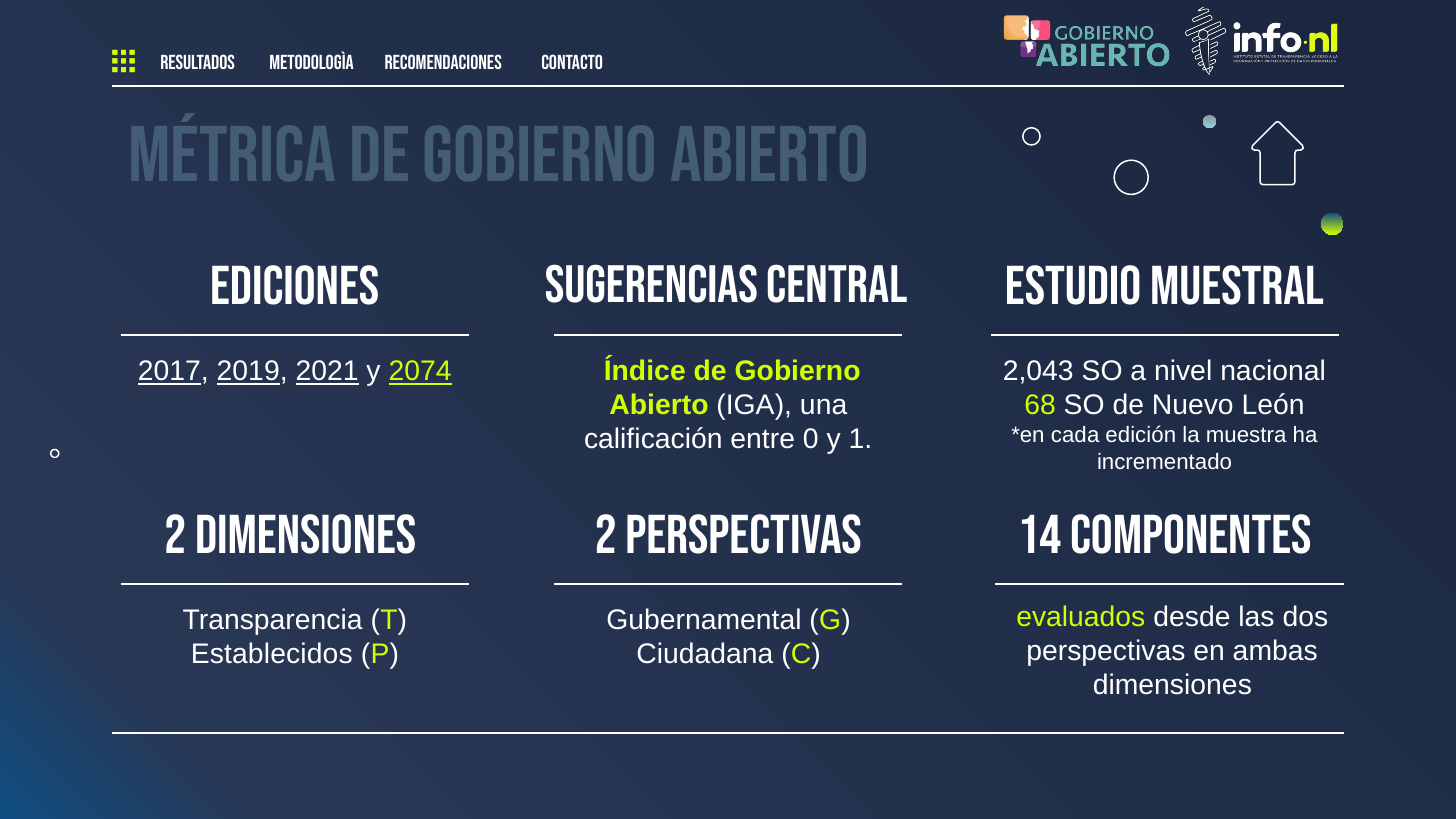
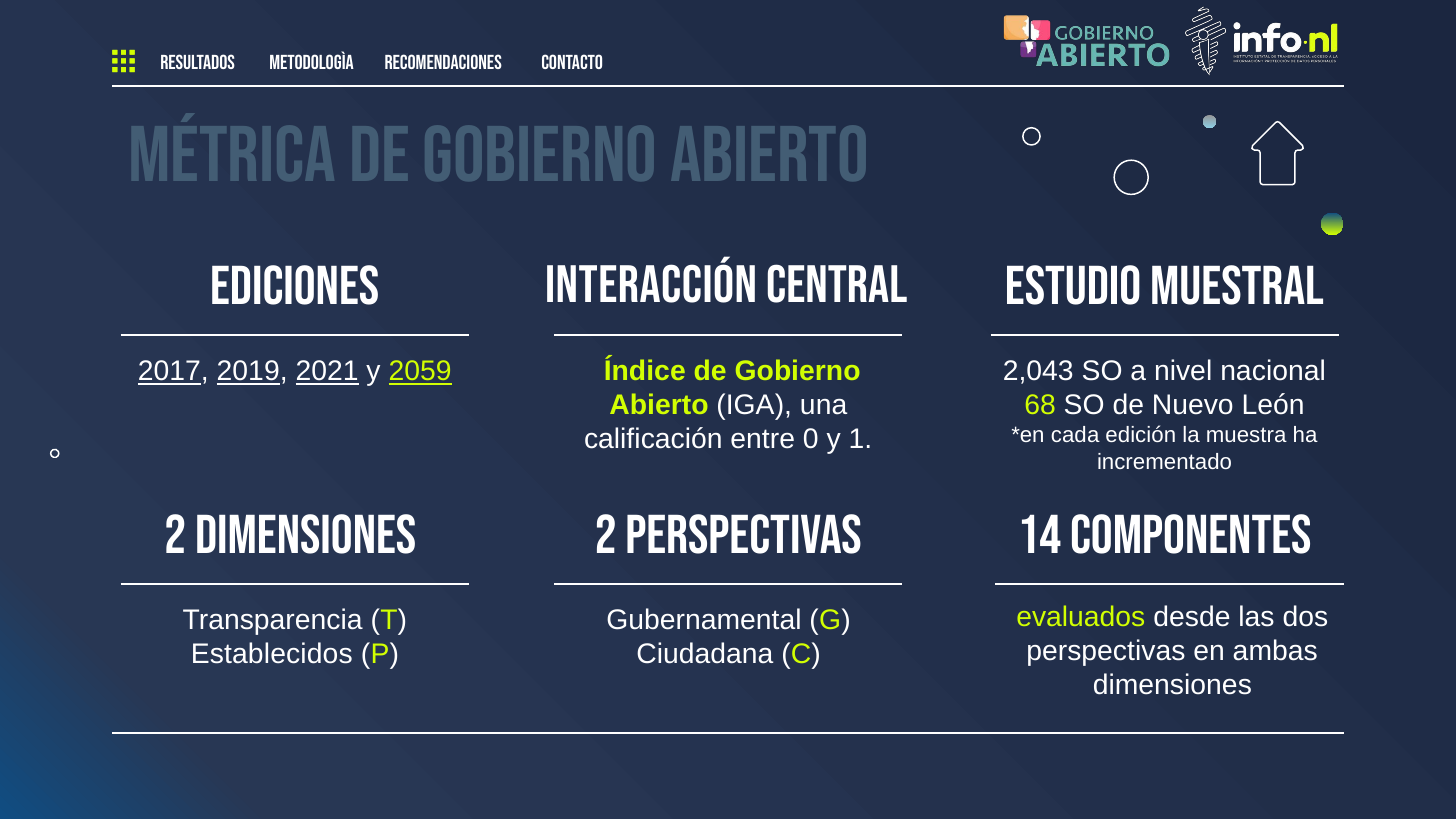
sugerencias: sugerencias -> interacción (651, 285)
2074: 2074 -> 2059 (420, 371)
